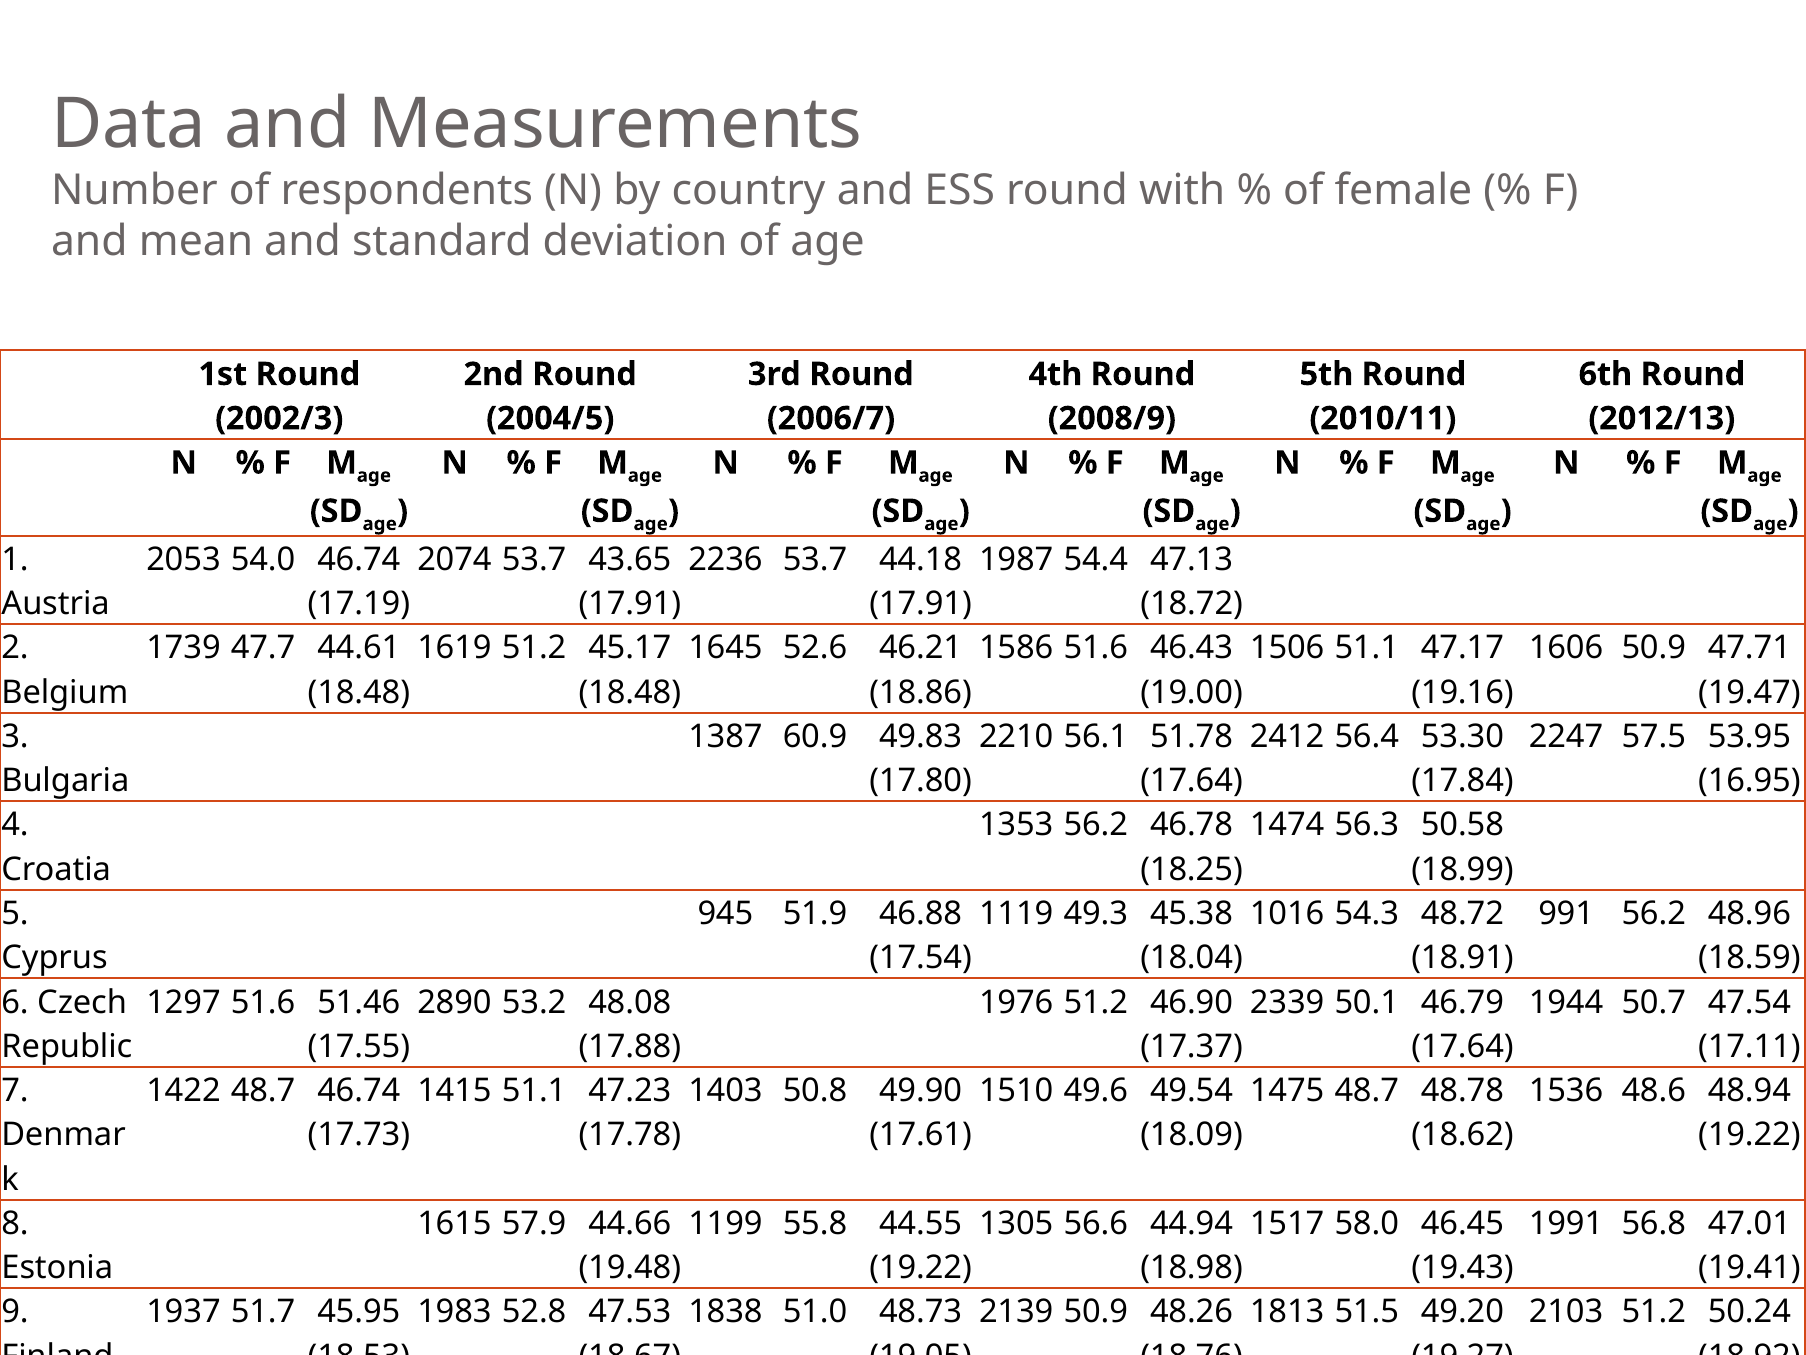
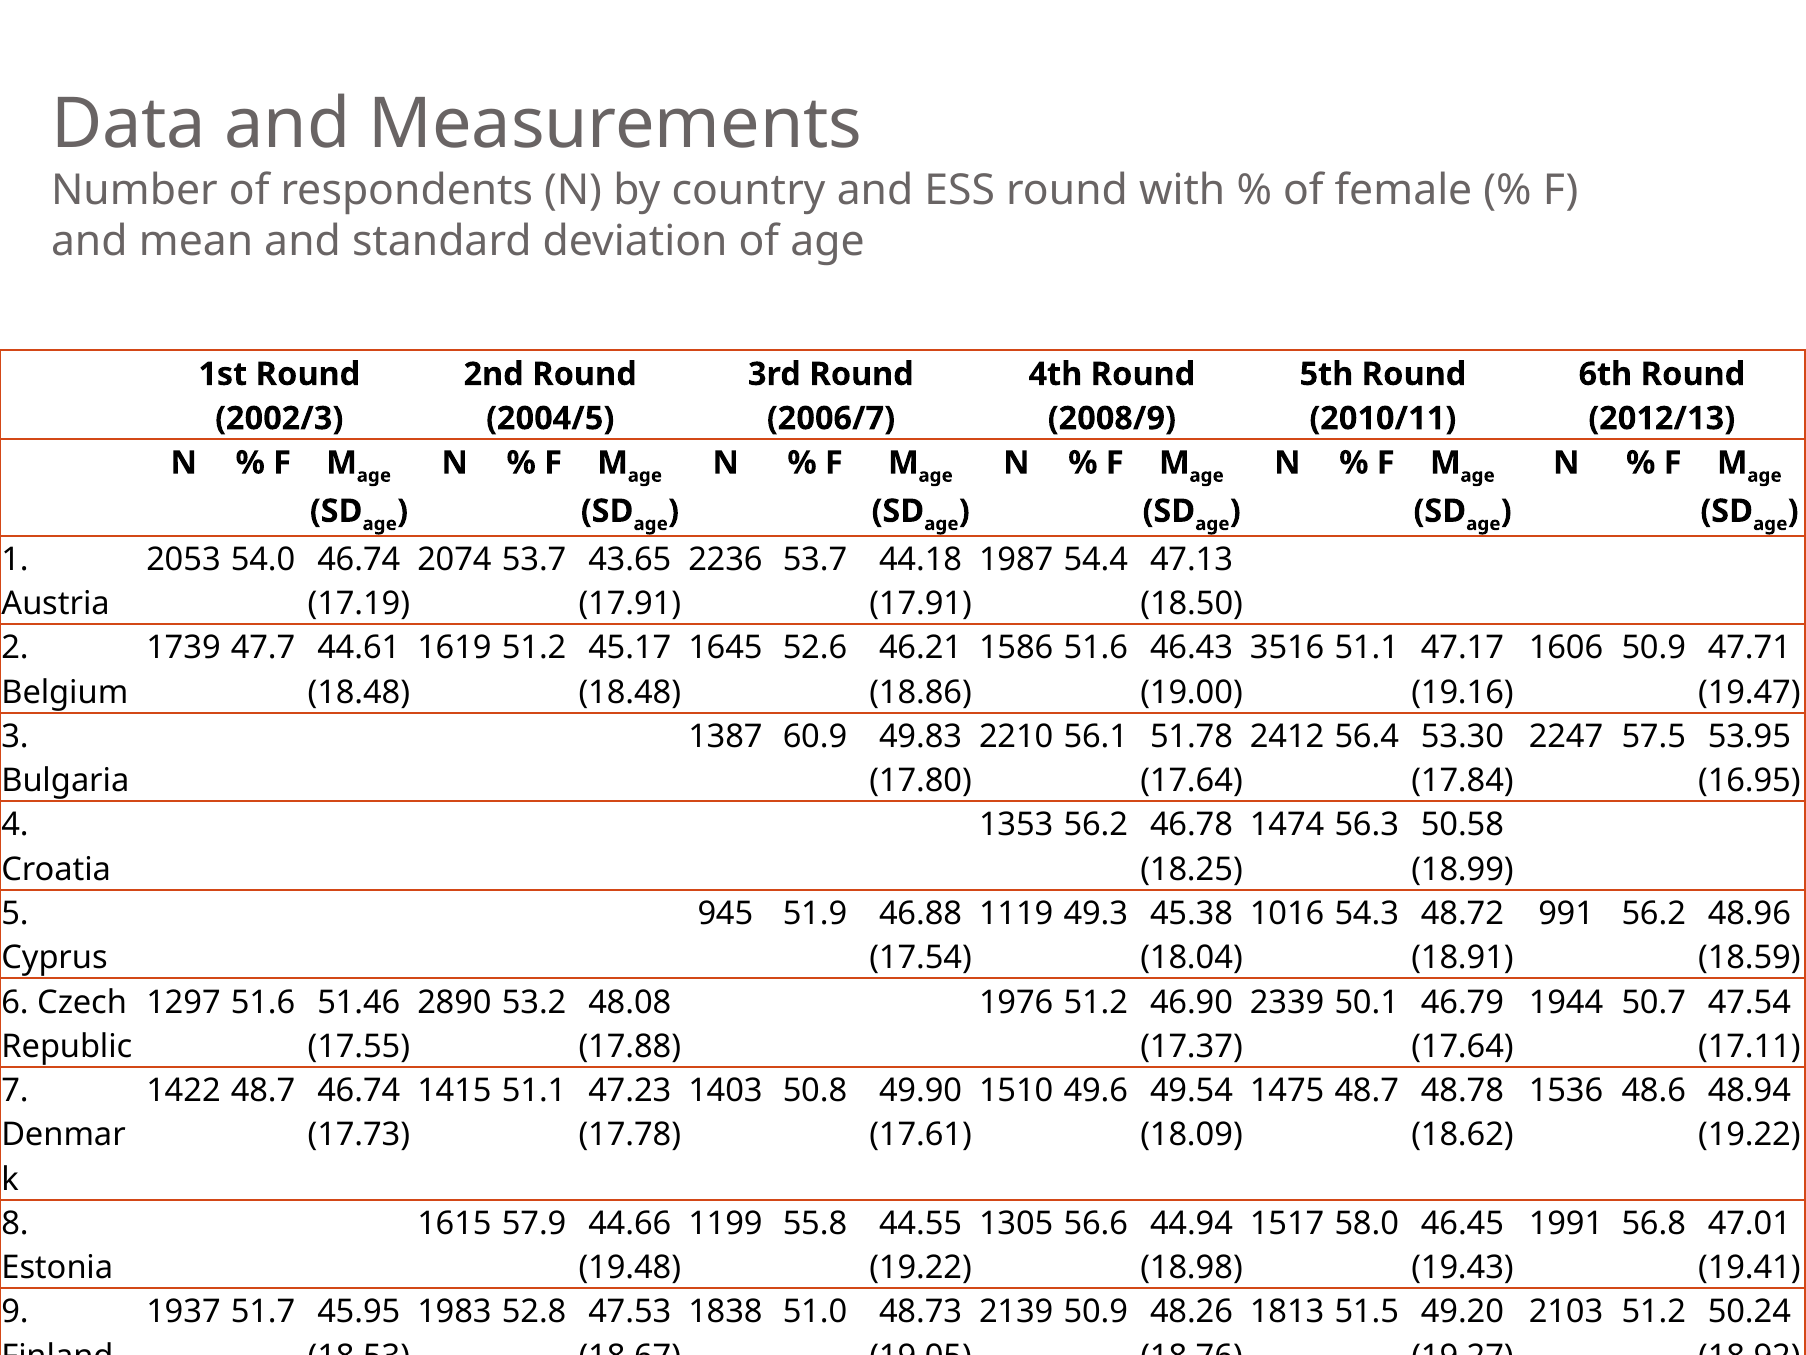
18.72: 18.72 -> 18.50 (1192, 603)
1506: 1506 -> 3516 (1287, 648)
